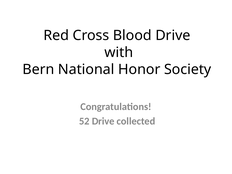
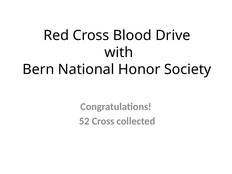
52 Drive: Drive -> Cross (103, 121)
